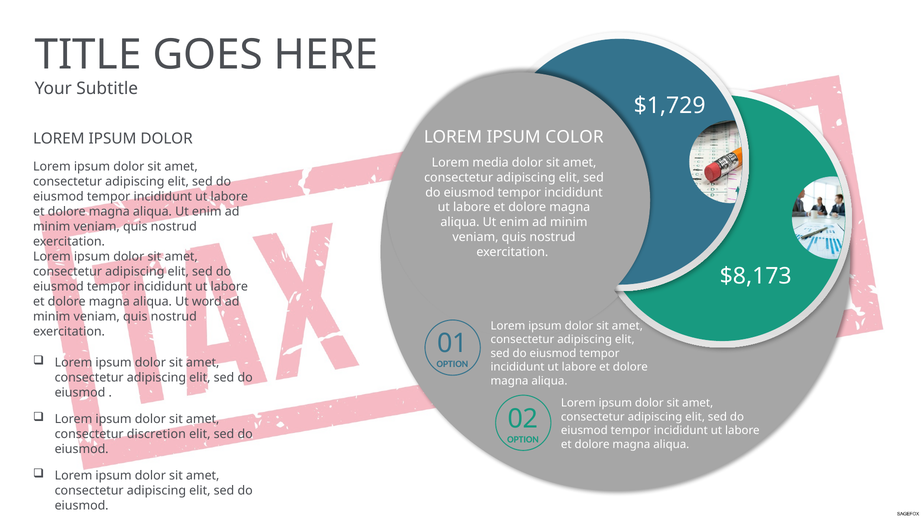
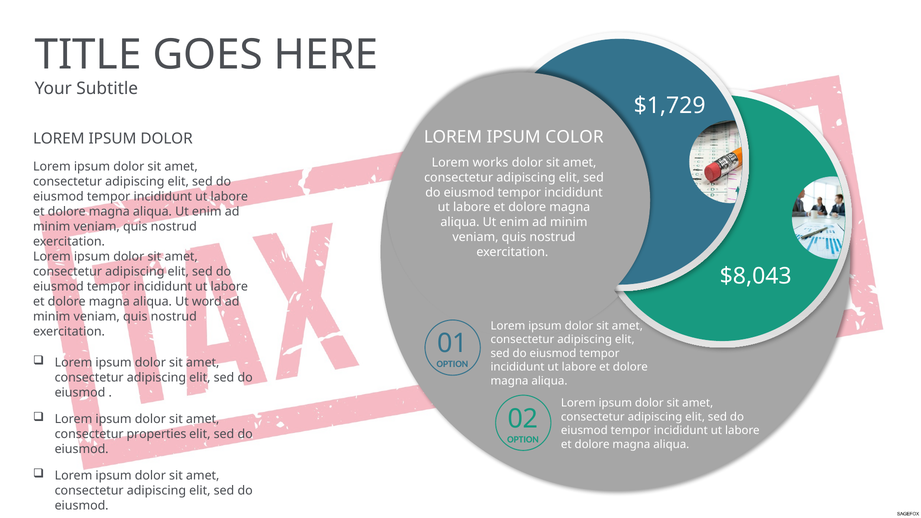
media: media -> works (491, 162)
$8,173: $8,173 -> $8,043 (756, 276)
discretion: discretion -> properties (156, 434)
